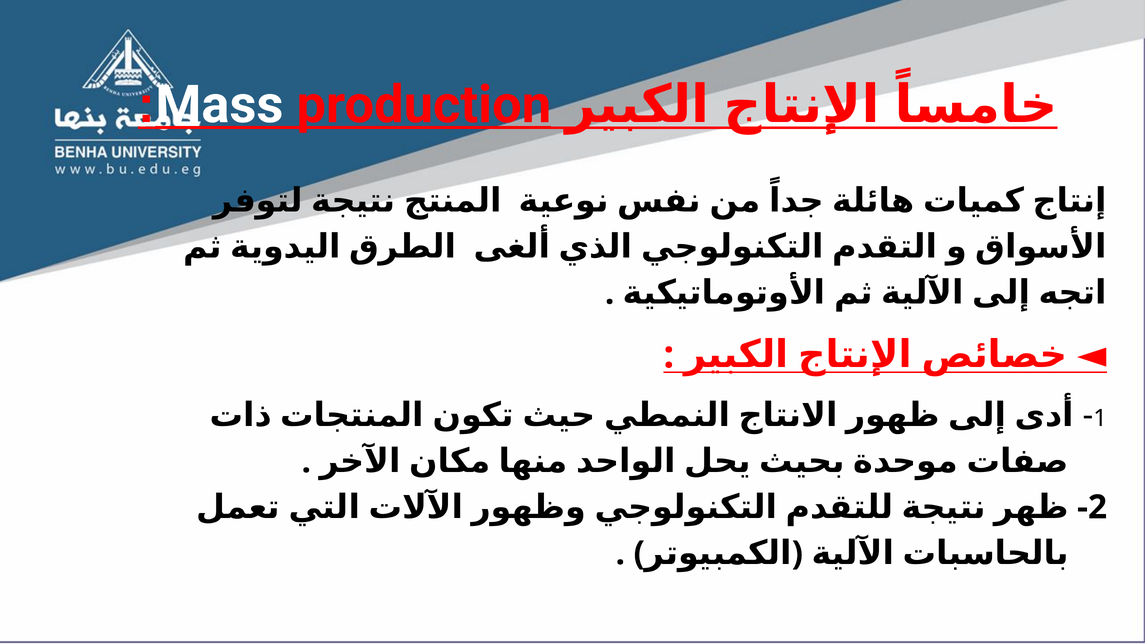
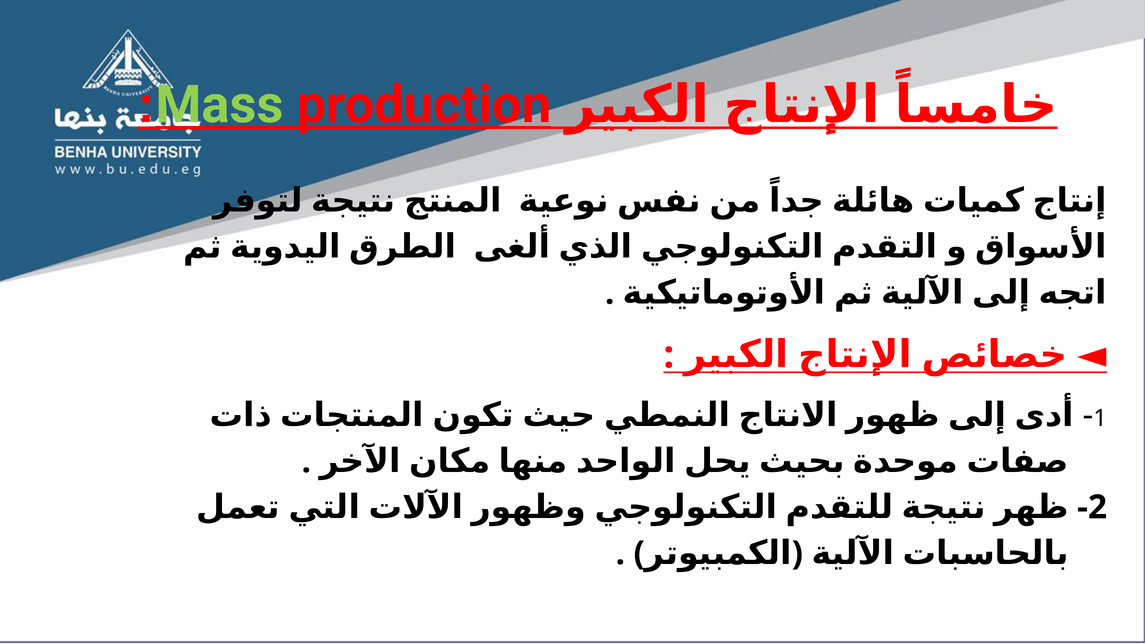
Mass colour: white -> light green (219, 105)
